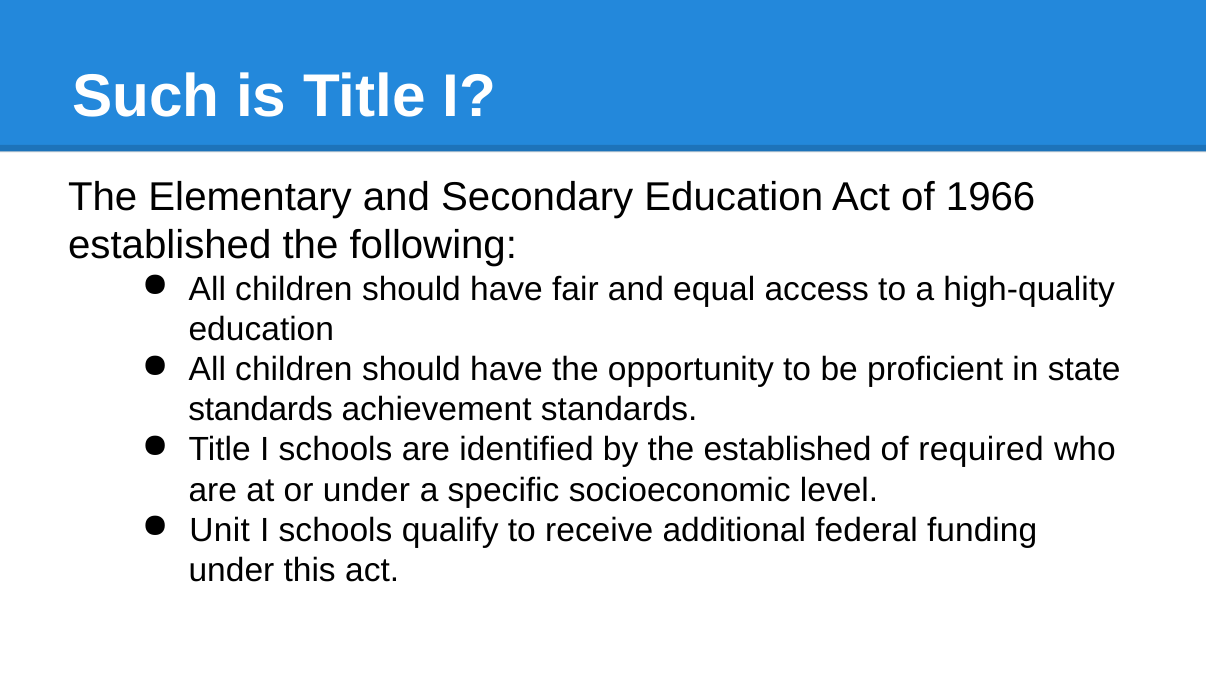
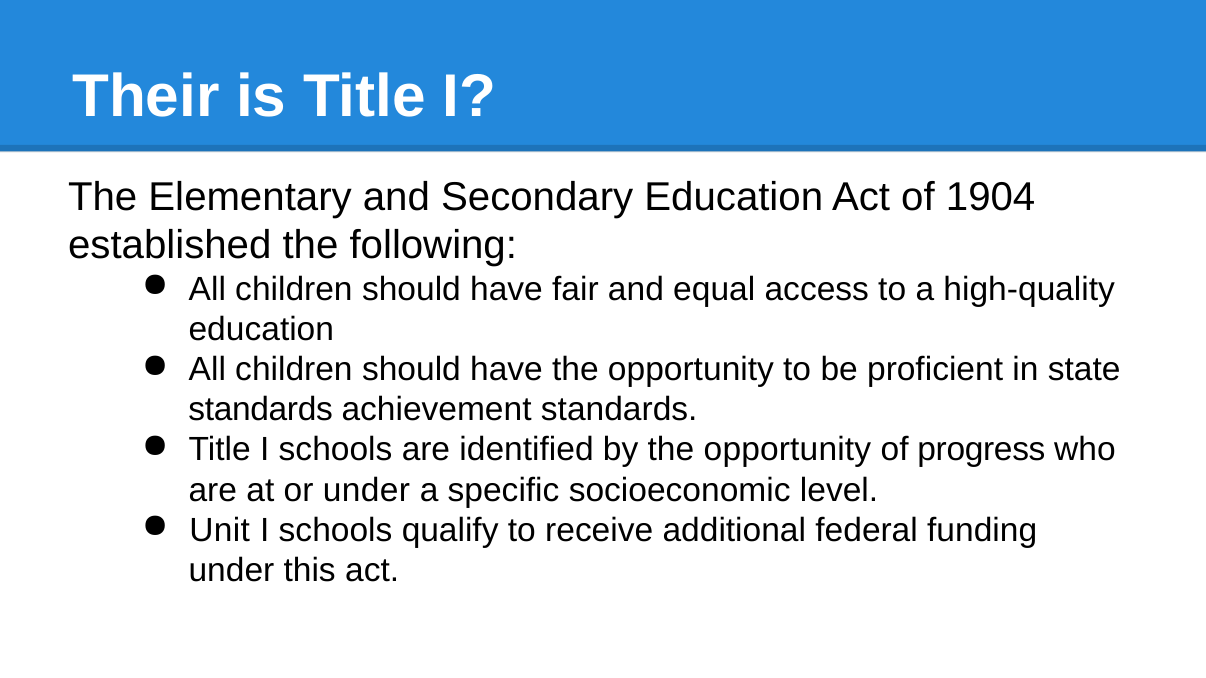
Such: Such -> Their (146, 96)
1966: 1966 -> 1904 (991, 197)
by the established: established -> opportunity (787, 450)
required: required -> progress (981, 450)
